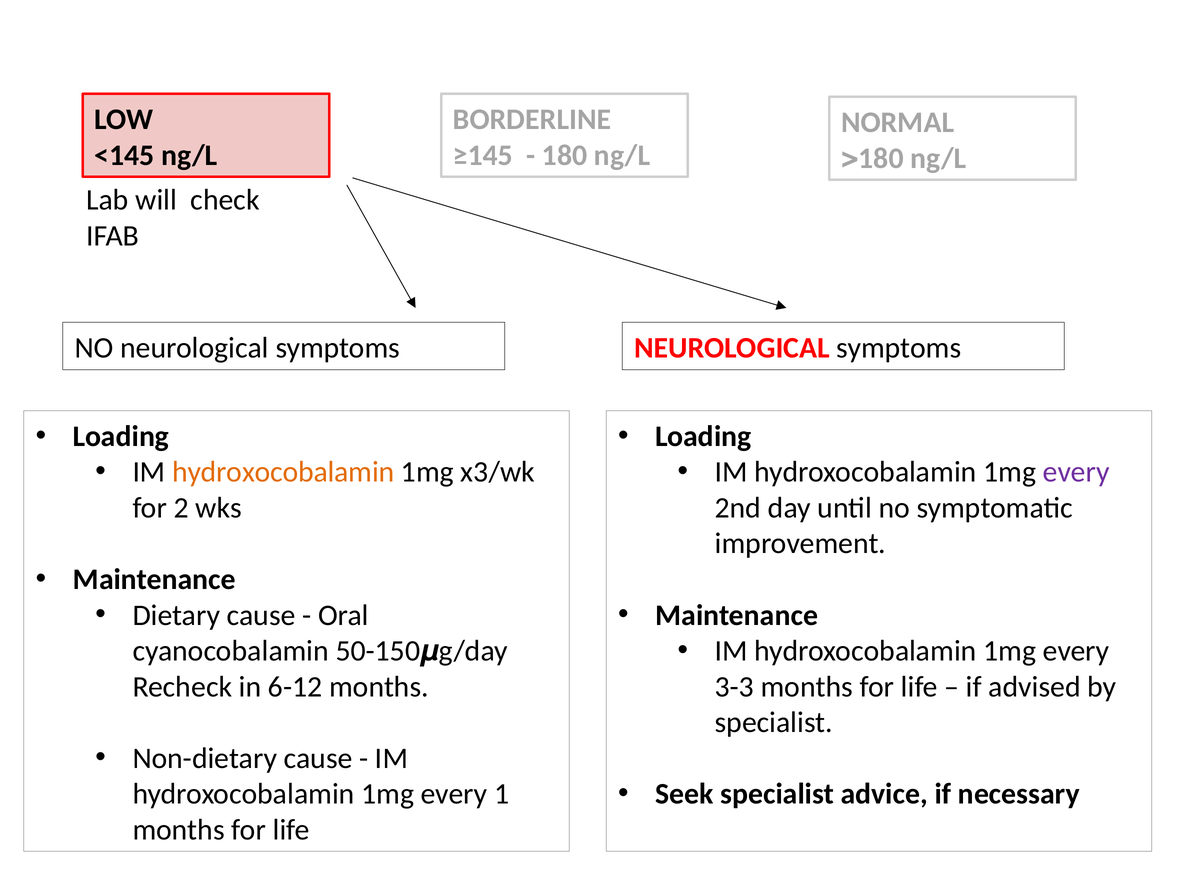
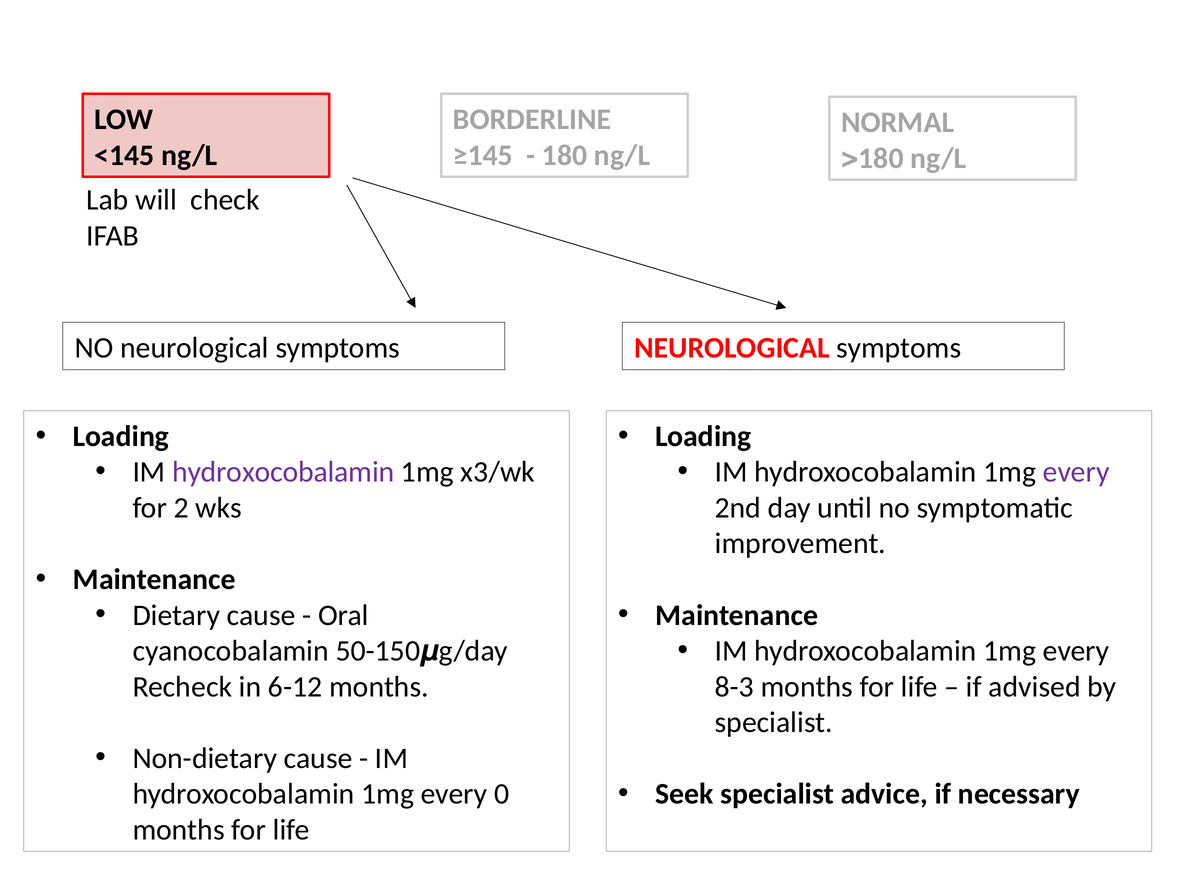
hydroxocobalamin colour: orange -> purple (283, 472)
3-3: 3-3 -> 8-3 (734, 687)
1: 1 -> 0 (502, 794)
